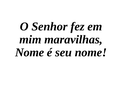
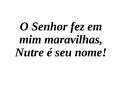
Nome: Nome -> Nutre (30, 52)
